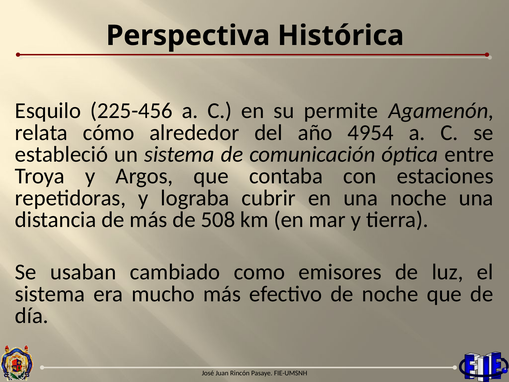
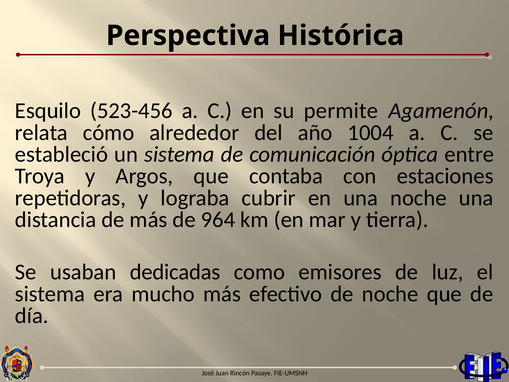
225-456: 225-456 -> 523-456 (131, 111)
4954: 4954 -> 1004 (371, 133)
508: 508 -> 964 (218, 219)
cambiado: cambiado -> dedicadas (175, 272)
